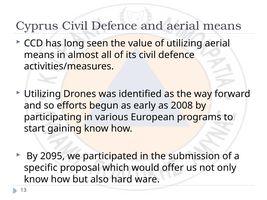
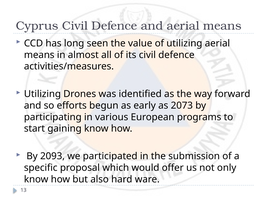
2008: 2008 -> 2073 (182, 106)
2095: 2095 -> 2093 (52, 156)
